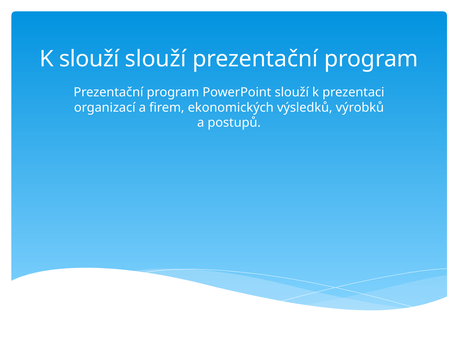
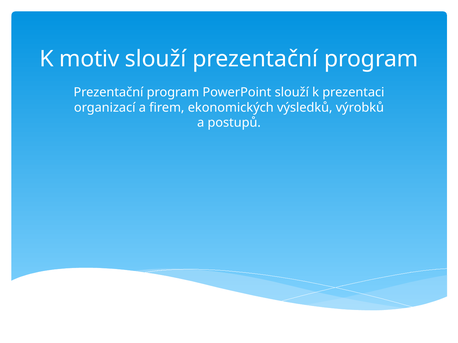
K slouží: slouží -> motiv (89, 59)
